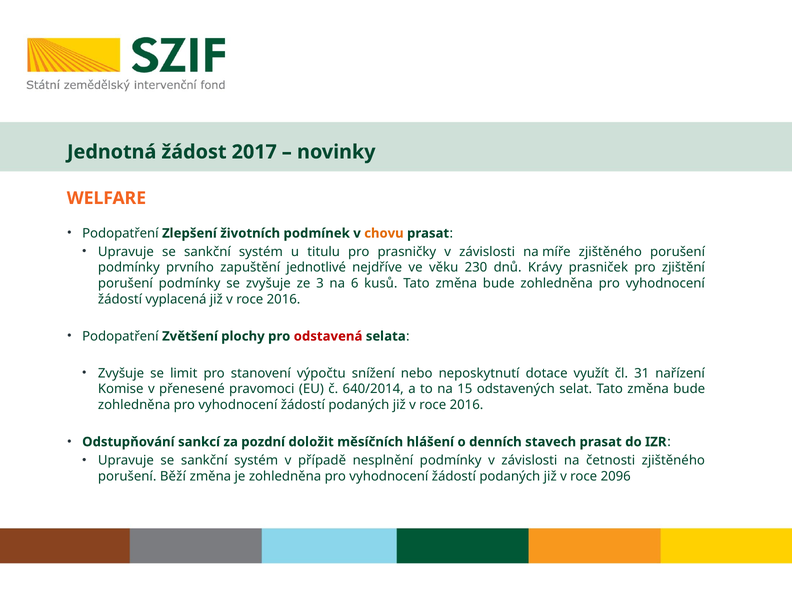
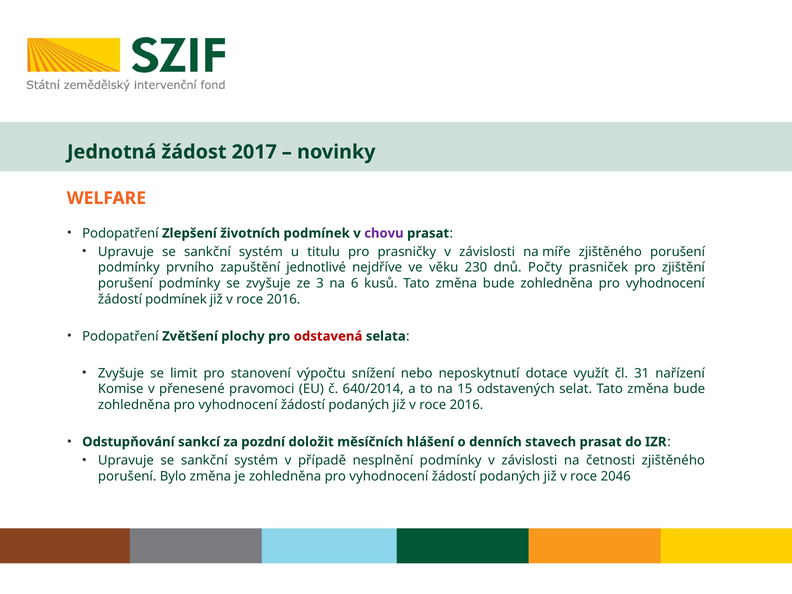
chovu colour: orange -> purple (384, 233)
Krávy: Krávy -> Počty (545, 268)
žádostí vyplacená: vyplacená -> podmínek (176, 299)
Běží: Běží -> Bylo (173, 476)
2096: 2096 -> 2046 (616, 476)
